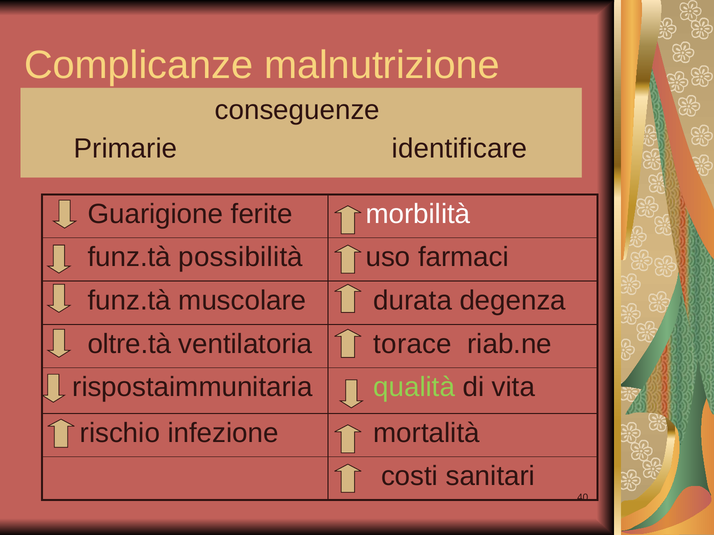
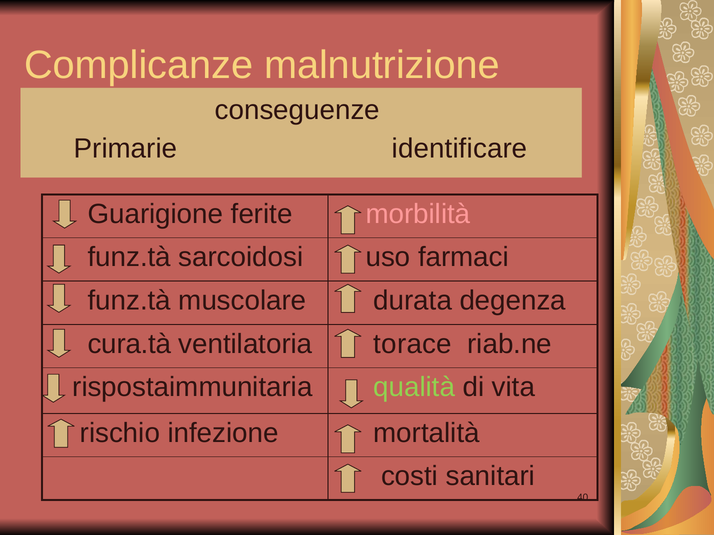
morbilità colour: white -> pink (418, 214)
possibilità: possibilità -> sarcoidosi (241, 257)
oltre.tà: oltre.tà -> cura.tà (129, 344)
